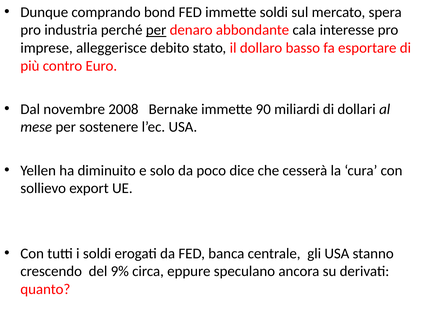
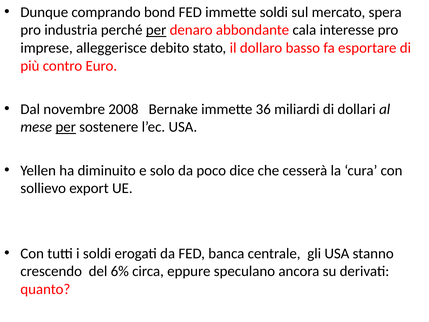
90: 90 -> 36 (263, 109)
per underline: none -> present (66, 127)
9%: 9% -> 6% (120, 271)
